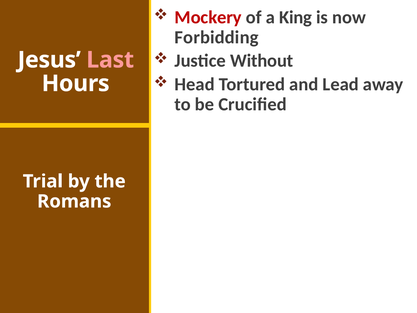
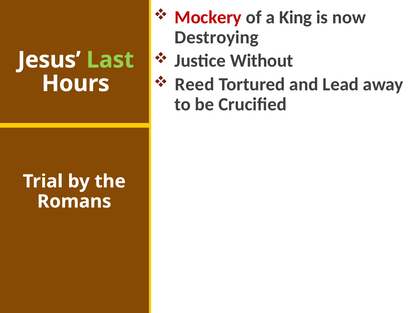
Forbidding: Forbidding -> Destroying (217, 37)
Last colour: pink -> light green (110, 60)
Head: Head -> Reed (195, 84)
